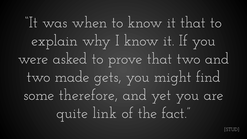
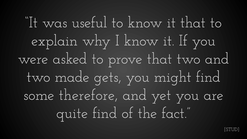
when: when -> useful (89, 22)
quite link: link -> find (105, 113)
